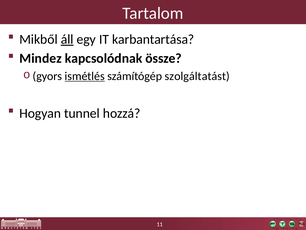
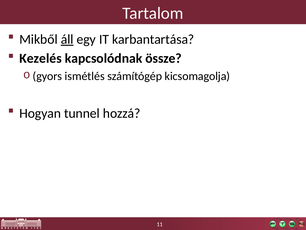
Mindez: Mindez -> Kezelés (41, 58)
ismétlés underline: present -> none (85, 76)
szolgáltatást: szolgáltatást -> kicsomagolja (197, 76)
